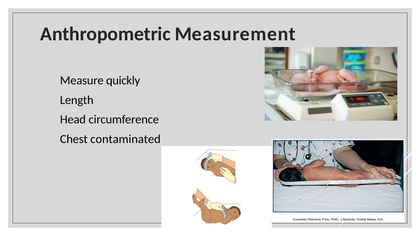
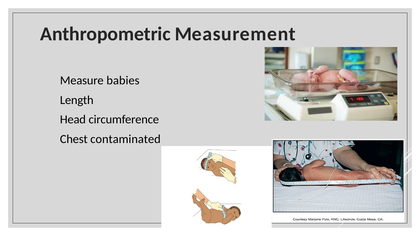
quickly: quickly -> babies (123, 81)
